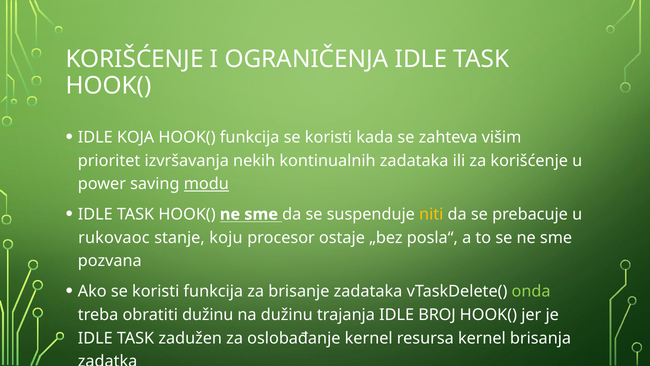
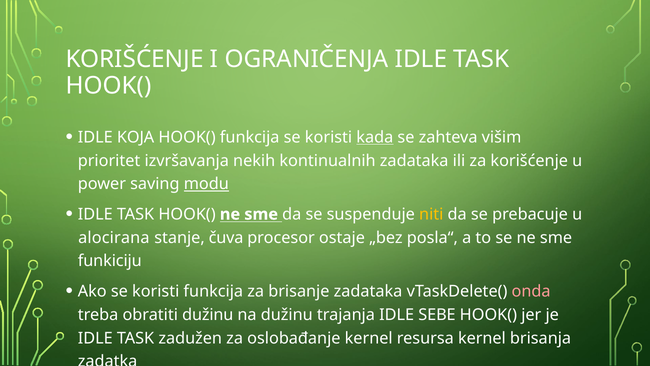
kada underline: none -> present (375, 137)
rukovaoc: rukovaoc -> alocirana (114, 237)
koju: koju -> čuva (226, 237)
pozvana: pozvana -> funkiciju (110, 261)
onda colour: light green -> pink (531, 291)
BROJ: BROJ -> SEBE (437, 314)
